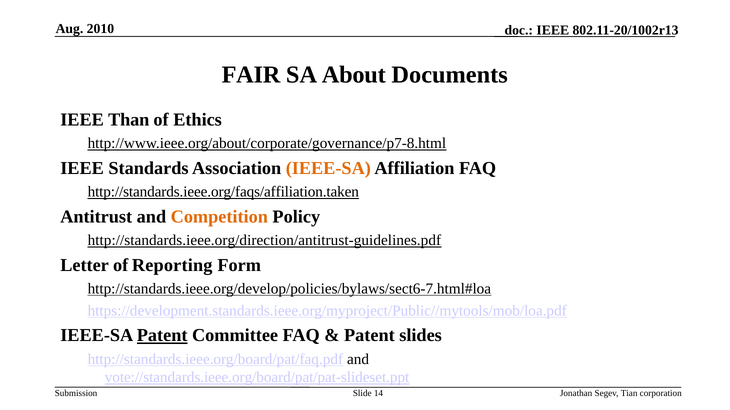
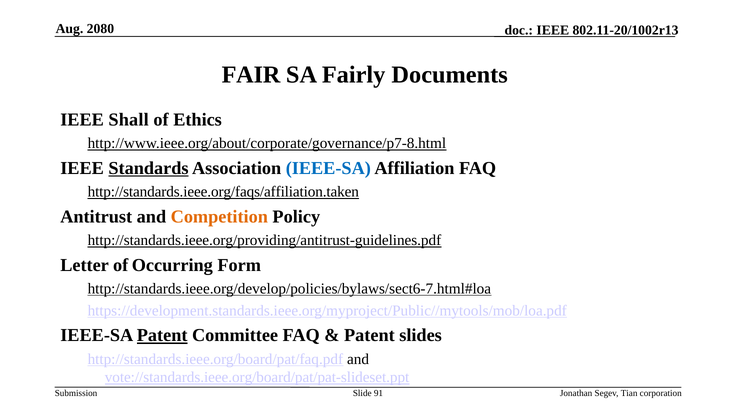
2010: 2010 -> 2080 (100, 29)
About: About -> Fairly (354, 75)
Than: Than -> Shall (129, 120)
Standards underline: none -> present (148, 168)
IEEE-SA colour: orange -> blue (328, 168)
http://standards.ieee.org/direction/antitrust-guidelines.pdf: http://standards.ieee.org/direction/antitrust-guidelines.pdf -> http://standards.ieee.org/providing/antitrust-guidelines.pdf (264, 241)
Reporting: Reporting -> Occurring (172, 265)
14: 14 -> 91 (378, 394)
